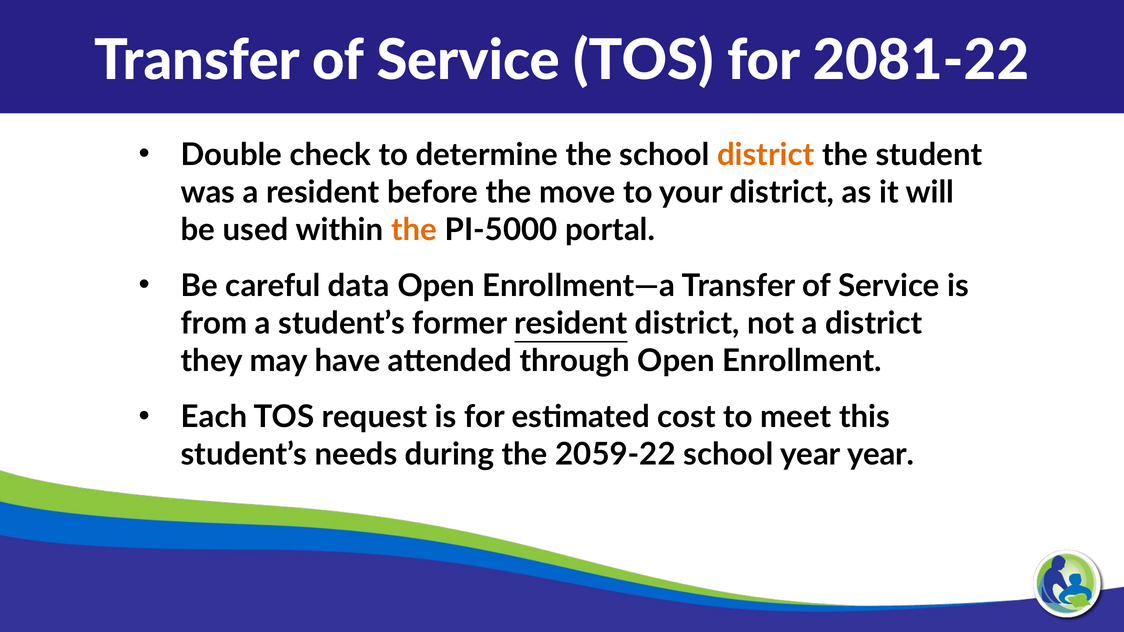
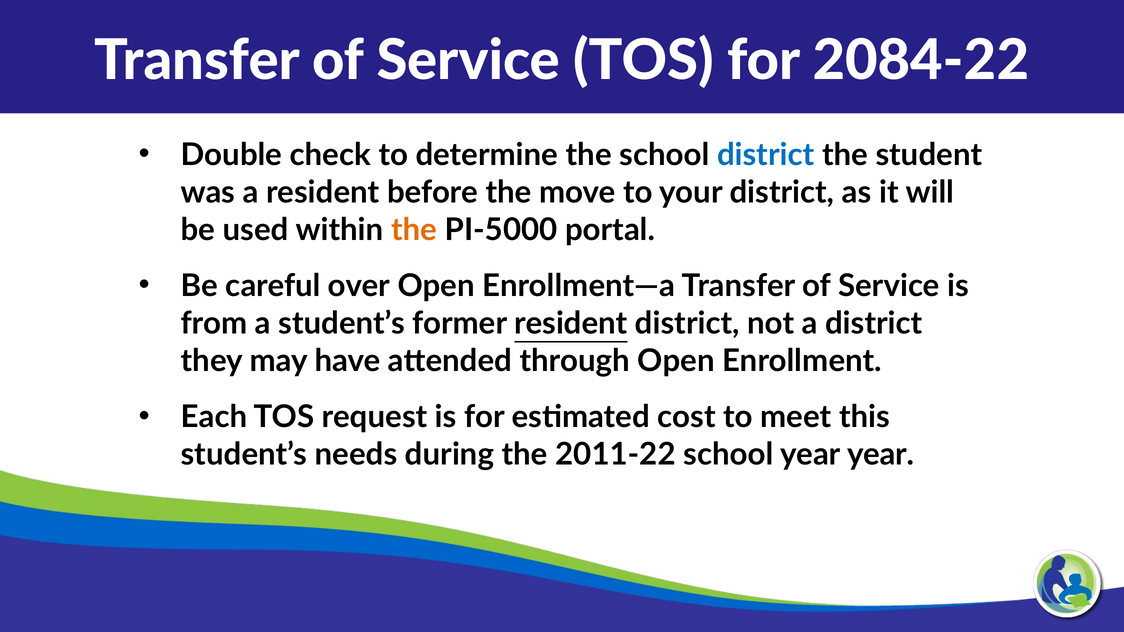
2081-22: 2081-22 -> 2084-22 (921, 61)
district colour: orange -> blue (766, 155)
data: data -> over (359, 286)
2059-22: 2059-22 -> 2011-22 (615, 455)
